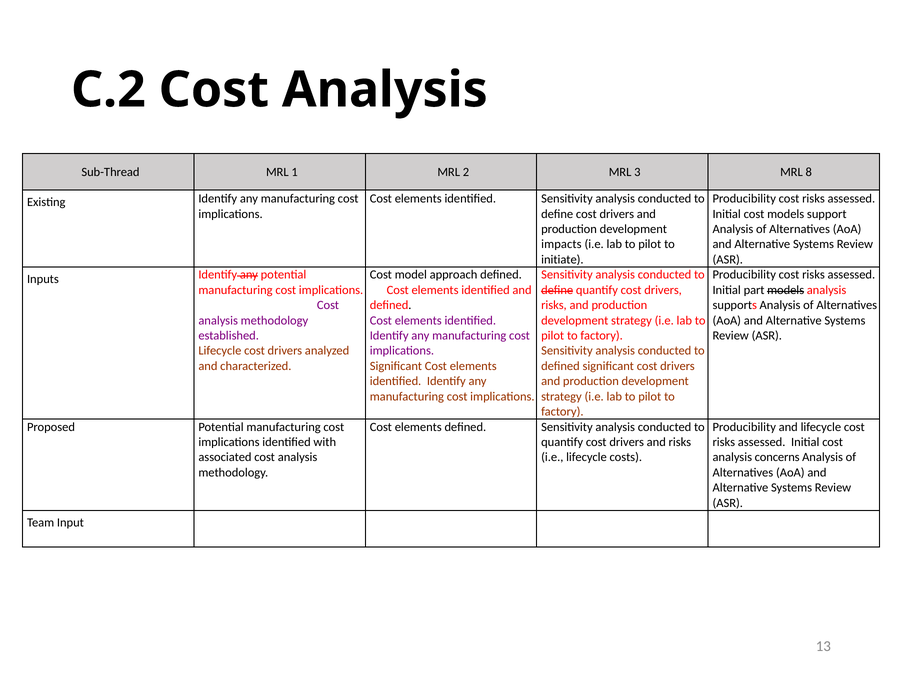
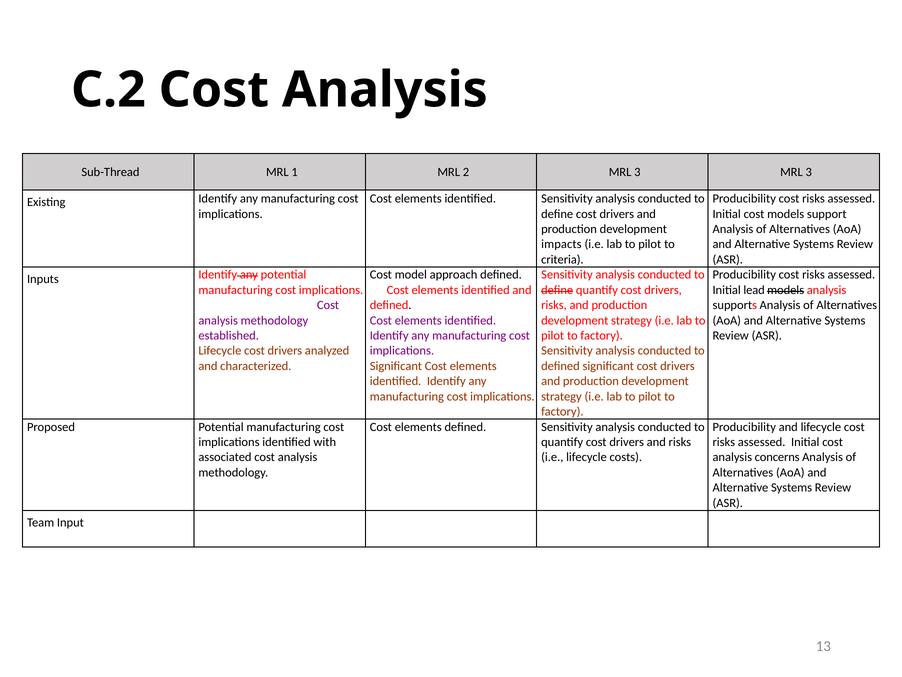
3 MRL 8: 8 -> 3 (809, 172)
initiate: initiate -> criteria (562, 259)
part: part -> lead (754, 290)
